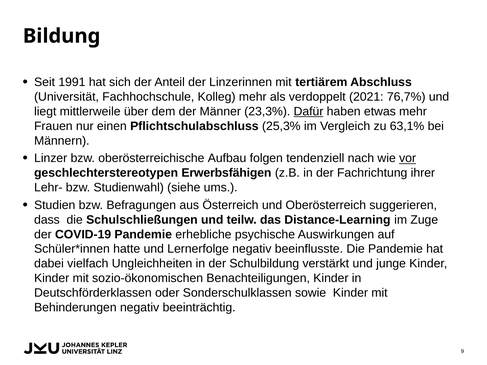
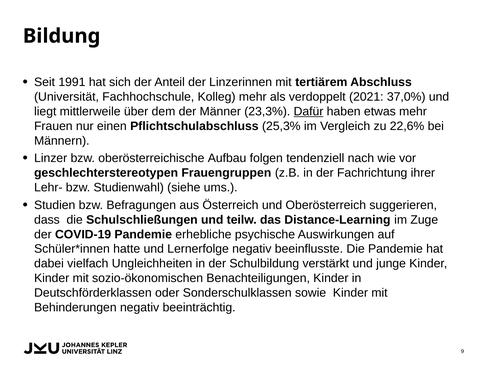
76,7%: 76,7% -> 37,0% (406, 97)
63,1%: 63,1% -> 22,6% (407, 126)
vor underline: present -> none (408, 158)
Erwerbsfähigen: Erwerbsfähigen -> Frauengruppen (226, 173)
